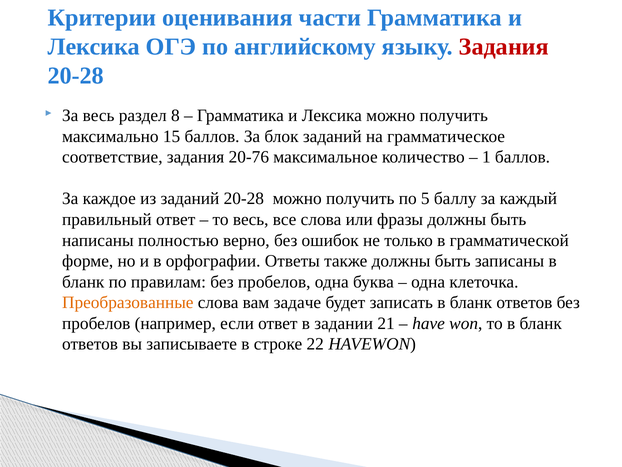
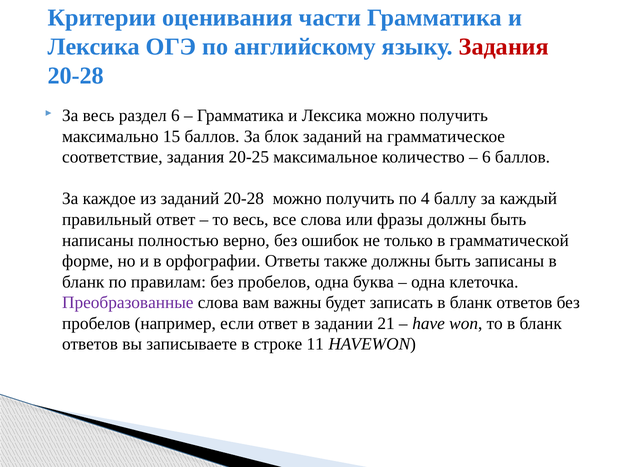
раздел 8: 8 -> 6 (175, 115)
20-76: 20-76 -> 20-25 (249, 157)
1: 1 -> 6 (486, 157)
5: 5 -> 4 (425, 199)
Преобразованные colour: orange -> purple (128, 302)
задаче: задаче -> важны (298, 302)
22: 22 -> 11 (315, 344)
